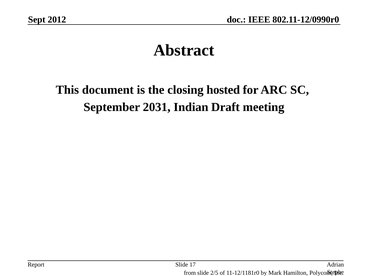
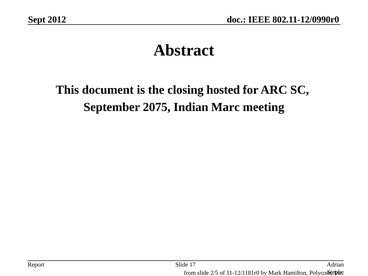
2031: 2031 -> 2075 (157, 107)
Draft: Draft -> Marc (225, 107)
